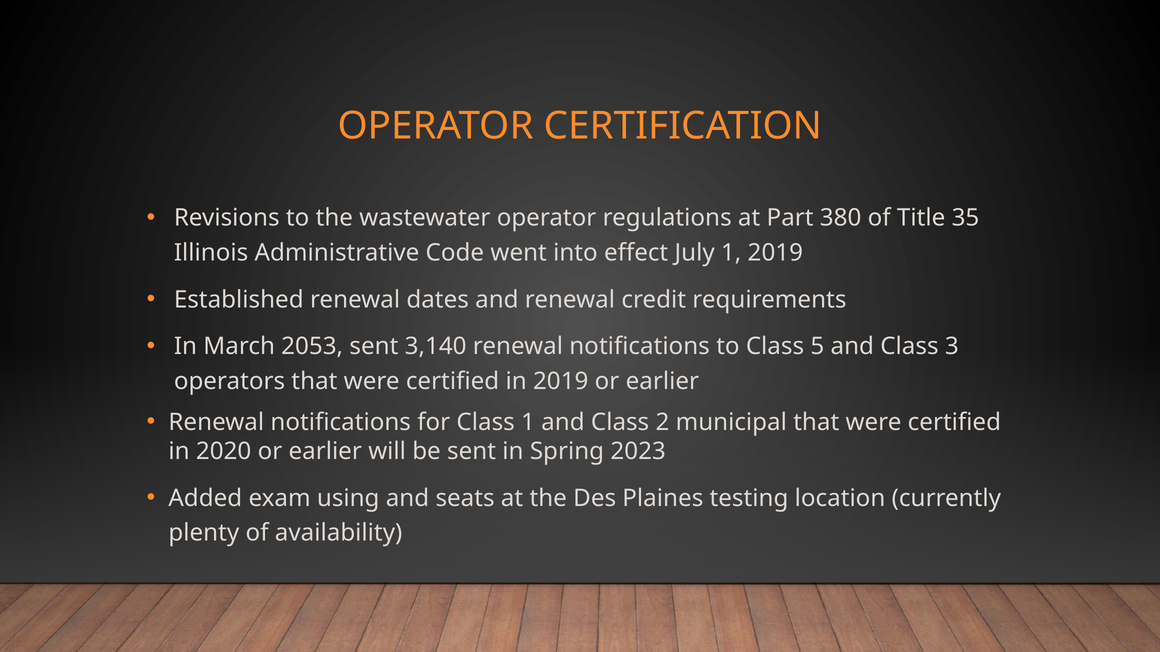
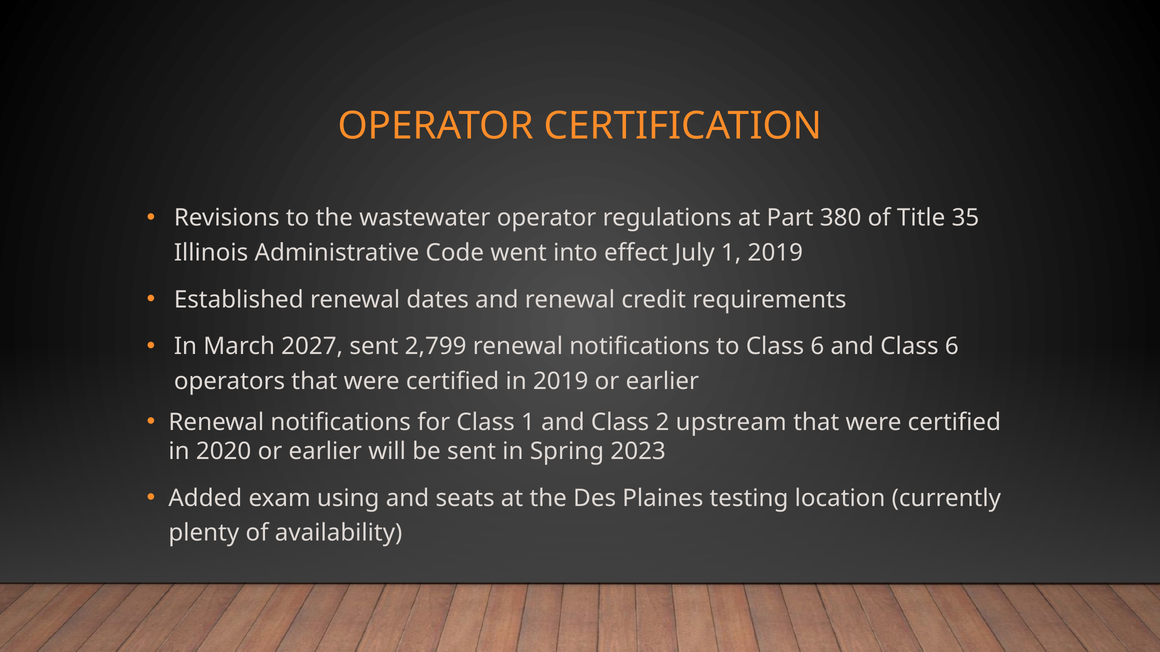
2053: 2053 -> 2027 (312, 347)
3,140: 3,140 -> 2,799 (436, 347)
to Class 5: 5 -> 6 (817, 347)
and Class 3: 3 -> 6 (952, 347)
municipal: municipal -> upstream (731, 423)
